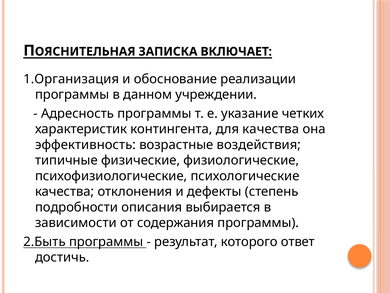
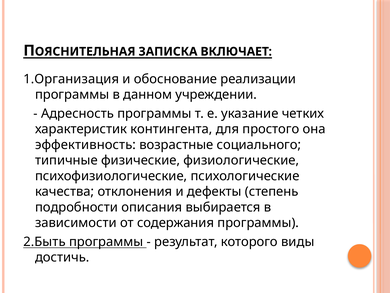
для качества: качества -> простого (271, 129)
воздействия: воздействия -> социального (259, 145)
ответ: ответ -> виды (298, 241)
